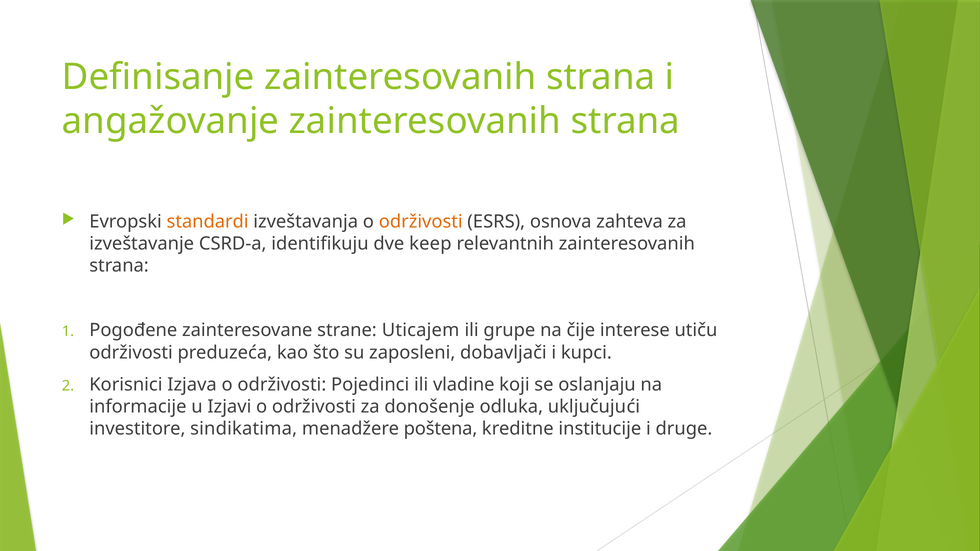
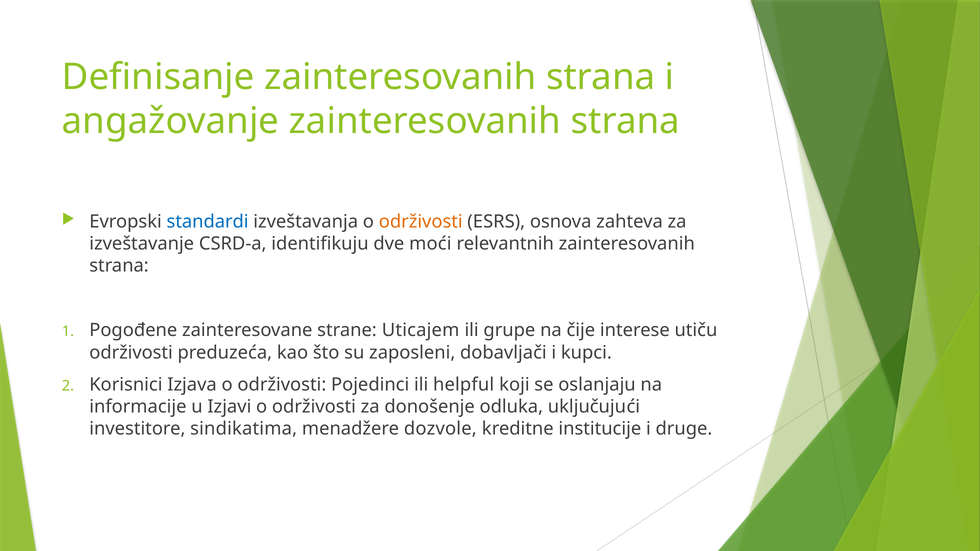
standardi colour: orange -> blue (208, 222)
keep: keep -> moći (430, 244)
vladine: vladine -> helpful (464, 385)
poštena: poštena -> dozvole (440, 429)
